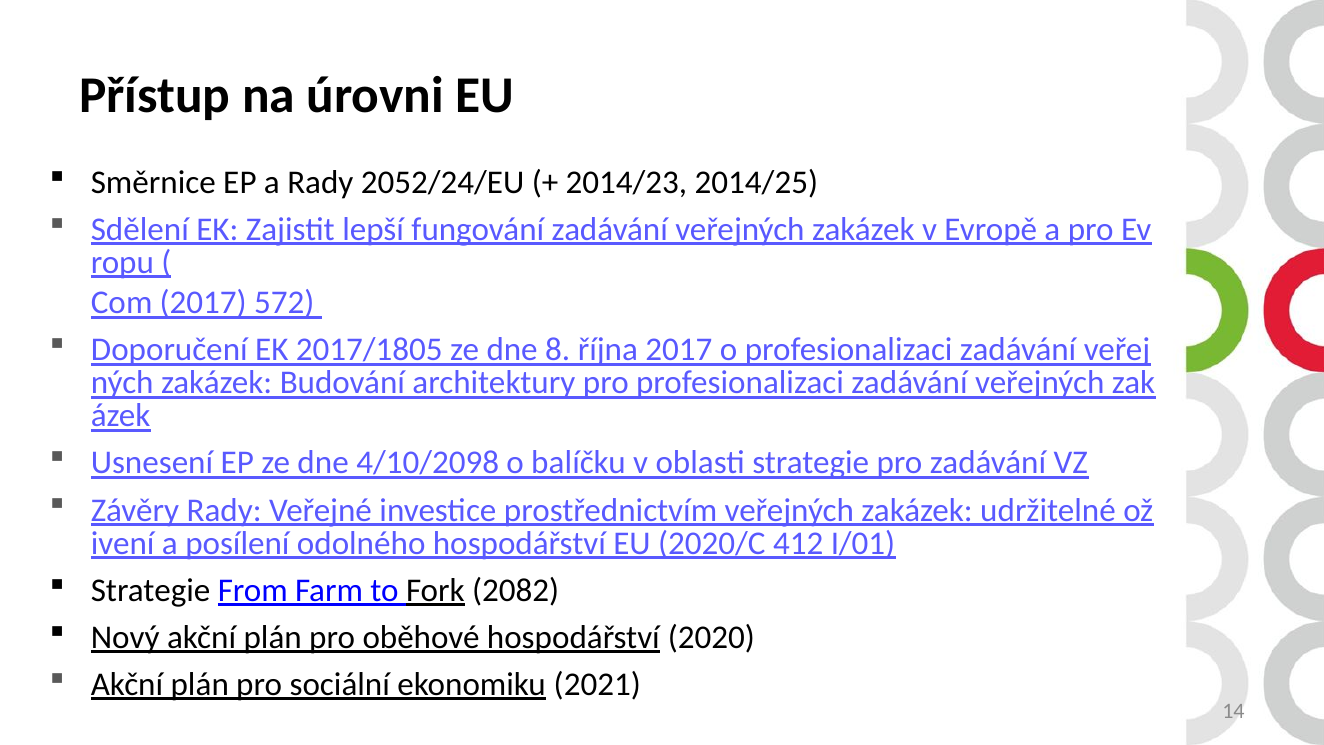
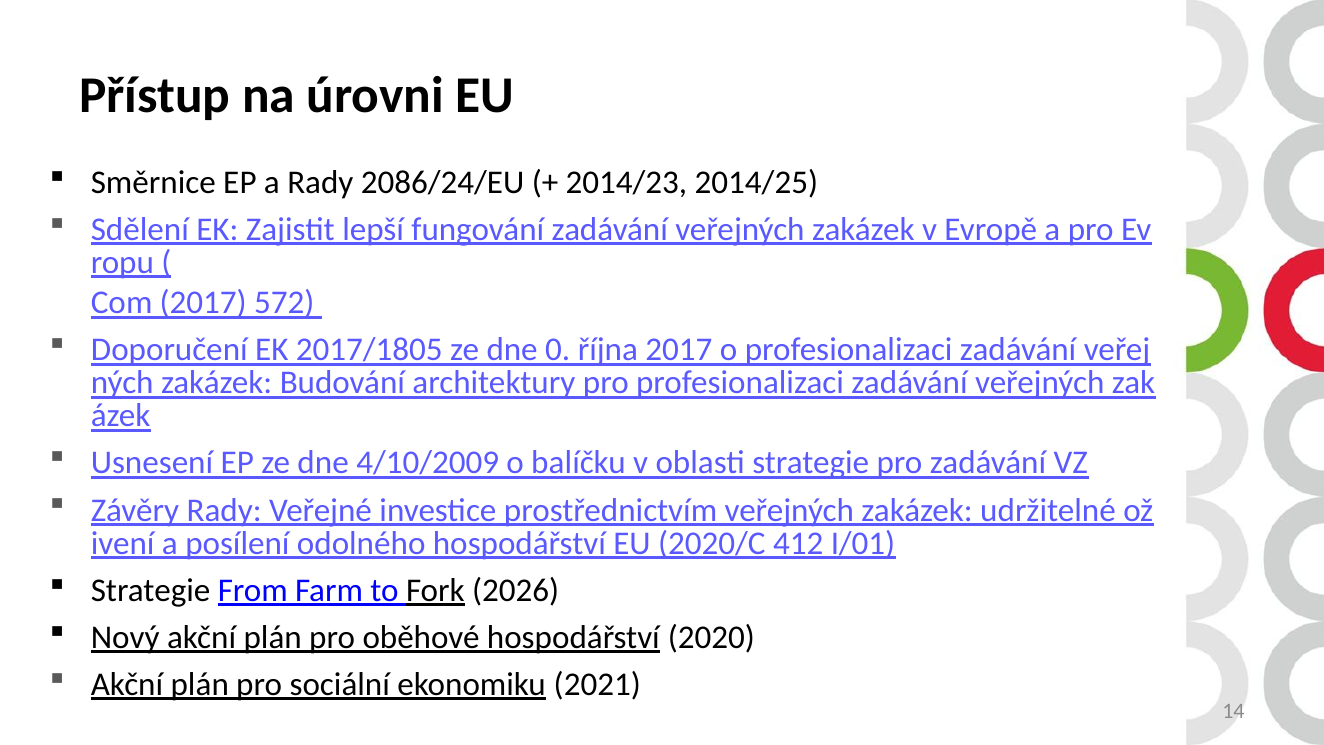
2052/24/EU: 2052/24/EU -> 2086/24/EU (443, 183)
8: 8 -> 0 (558, 350)
4/10/2098: 4/10/2098 -> 4/10/2009 (428, 463)
2082: 2082 -> 2026 (516, 590)
